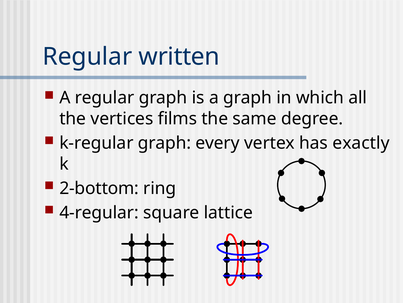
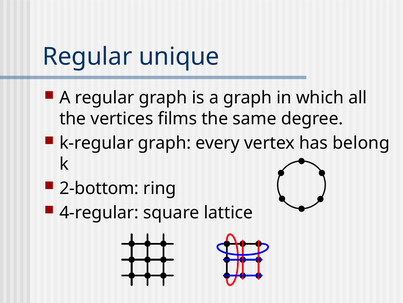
written: written -> unique (179, 56)
exactly: exactly -> belong (361, 143)
